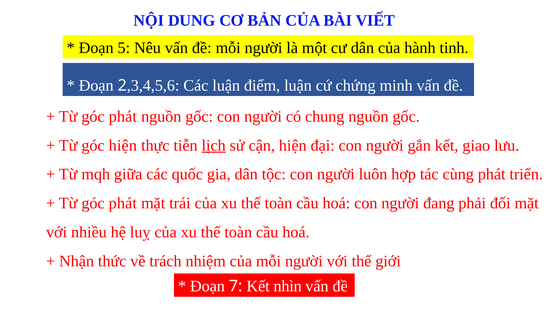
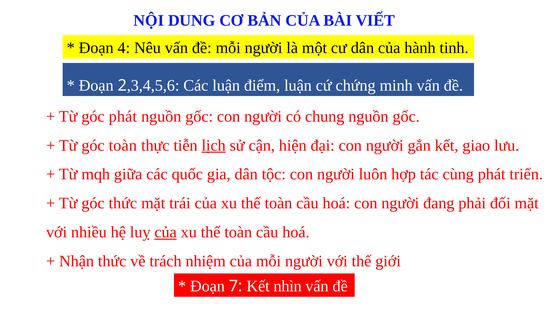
5: 5 -> 4 (124, 48)
góc hiện: hiện -> toàn (123, 146)
phát: phát -> thức (123, 204)
của underline: none -> present (166, 233)
